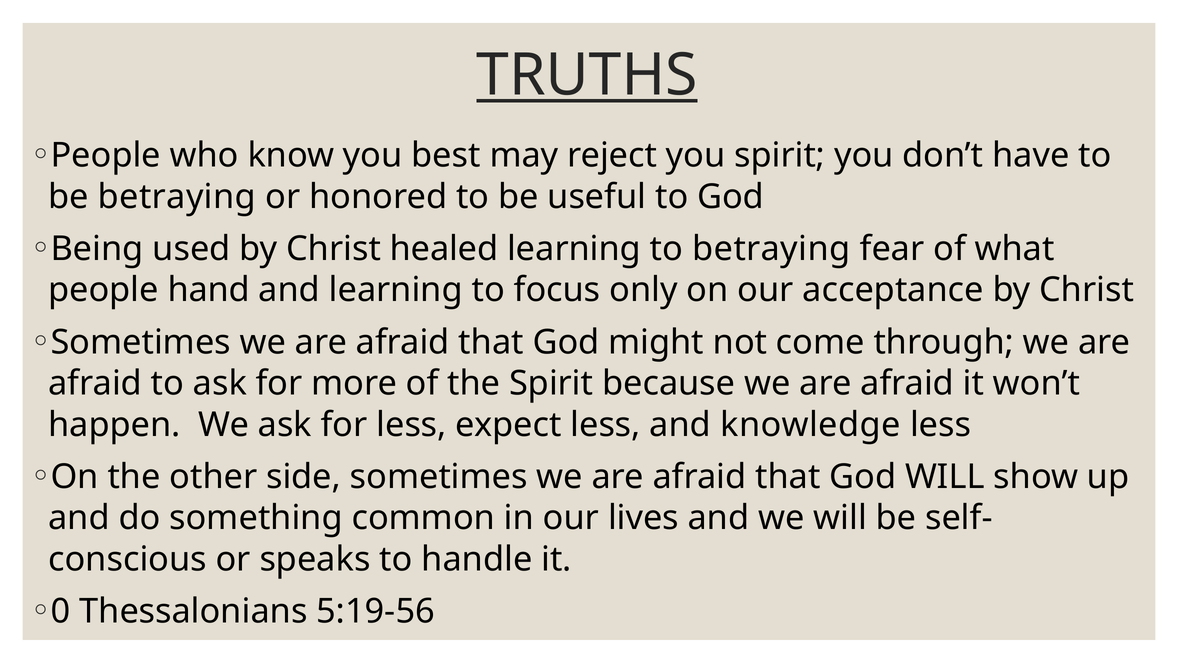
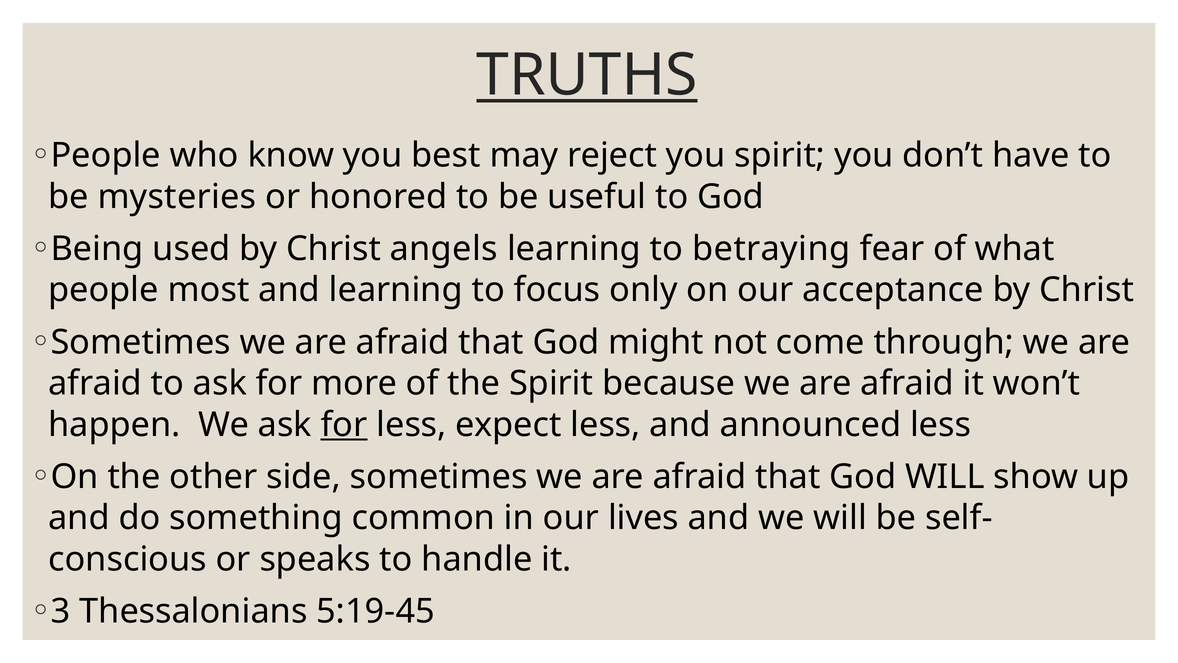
be betraying: betraying -> mysteries (177, 197)
healed: healed -> angels (444, 249)
hand: hand -> most (209, 290)
for underline: none -> present (344, 424)
knowledge: knowledge -> announced (811, 424)
0: 0 -> 3 (61, 611)
5:19-56: 5:19-56 -> 5:19-45 (376, 611)
